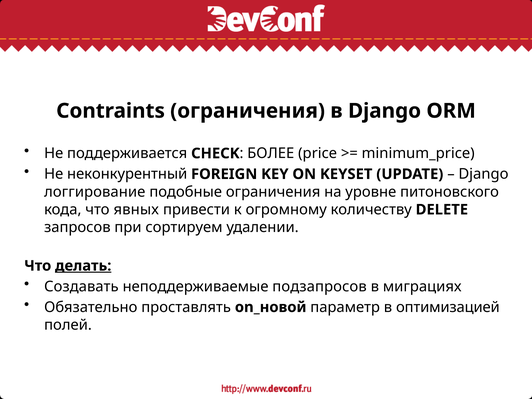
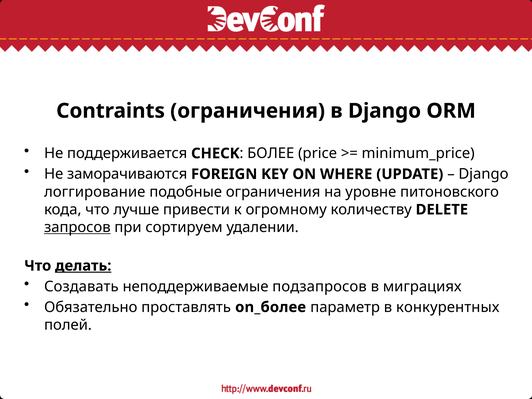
неконкурентный: неконкурентный -> заморачиваются (127, 174)
KEYSET: KEYSET -> WHERE (346, 174)
явных: явных -> лучше (136, 210)
запросов underline: none -> present (77, 227)
on_новой: on_новой -> on_более (271, 307)
оптимизацией: оптимизацией -> конкурентных (448, 307)
